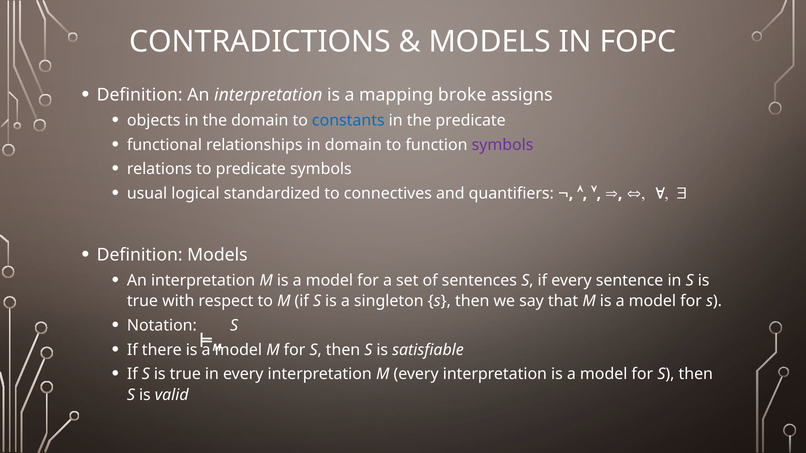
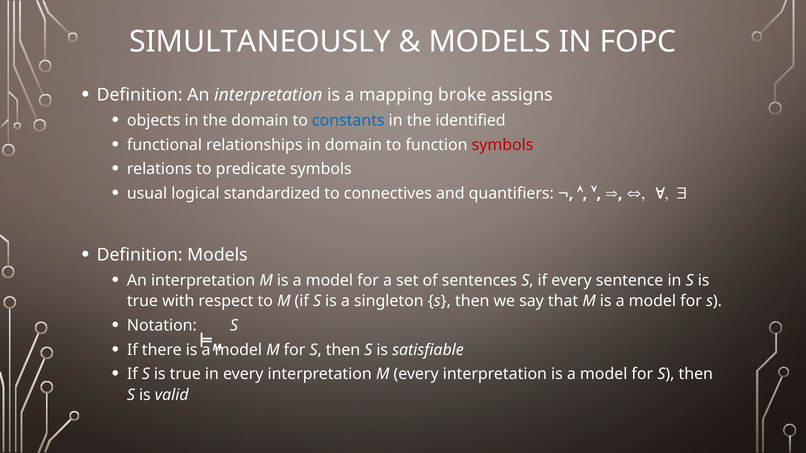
CONTRADICTIONS: CONTRADICTIONS -> SIMULTANEOUSLY (260, 42)
the predicate: predicate -> identified (471, 120)
symbols colour: purple -> red (503, 145)
